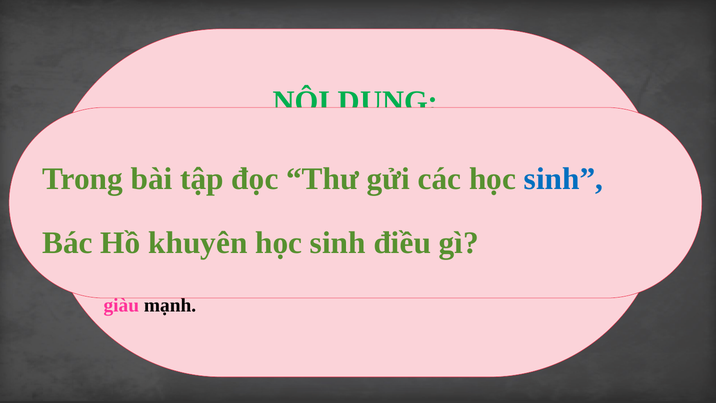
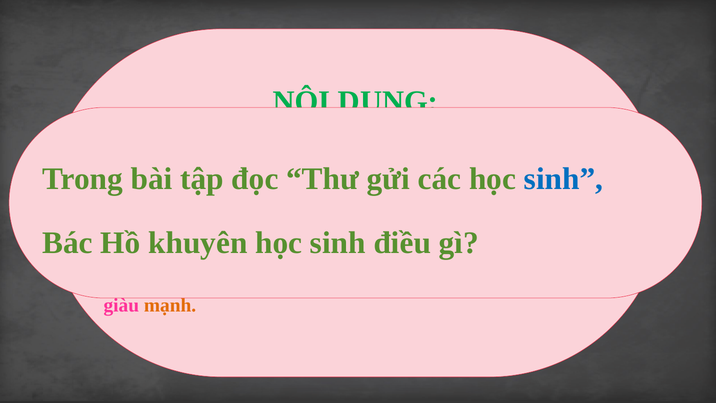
mạnh colour: black -> orange (170, 305)
